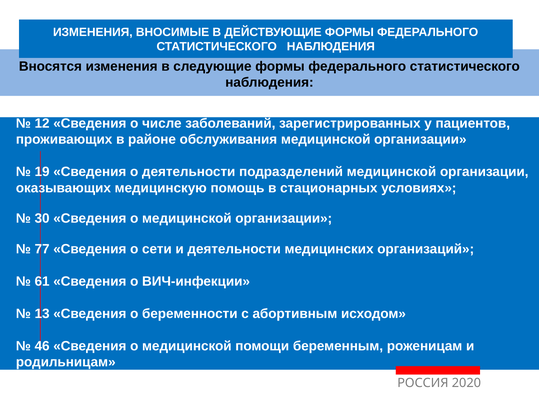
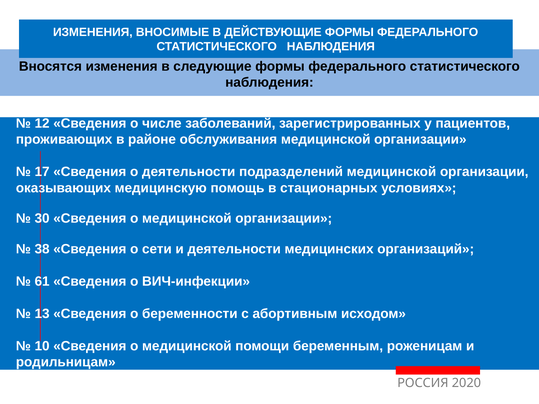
19: 19 -> 17 (42, 172)
77: 77 -> 38 (42, 249)
46: 46 -> 10 (42, 346)
